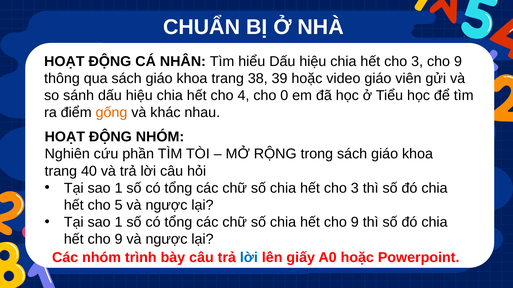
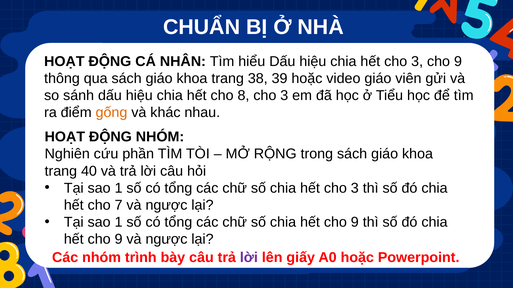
4: 4 -> 8 (243, 96)
0: 0 -> 3 (284, 96)
5: 5 -> 7 (119, 206)
lời colour: blue -> purple (249, 258)
